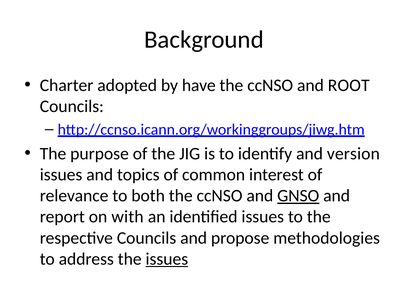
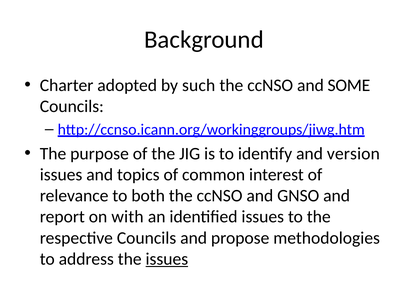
have: have -> such (199, 85)
ROOT: ROOT -> SOME (349, 85)
GNSO underline: present -> none (298, 196)
